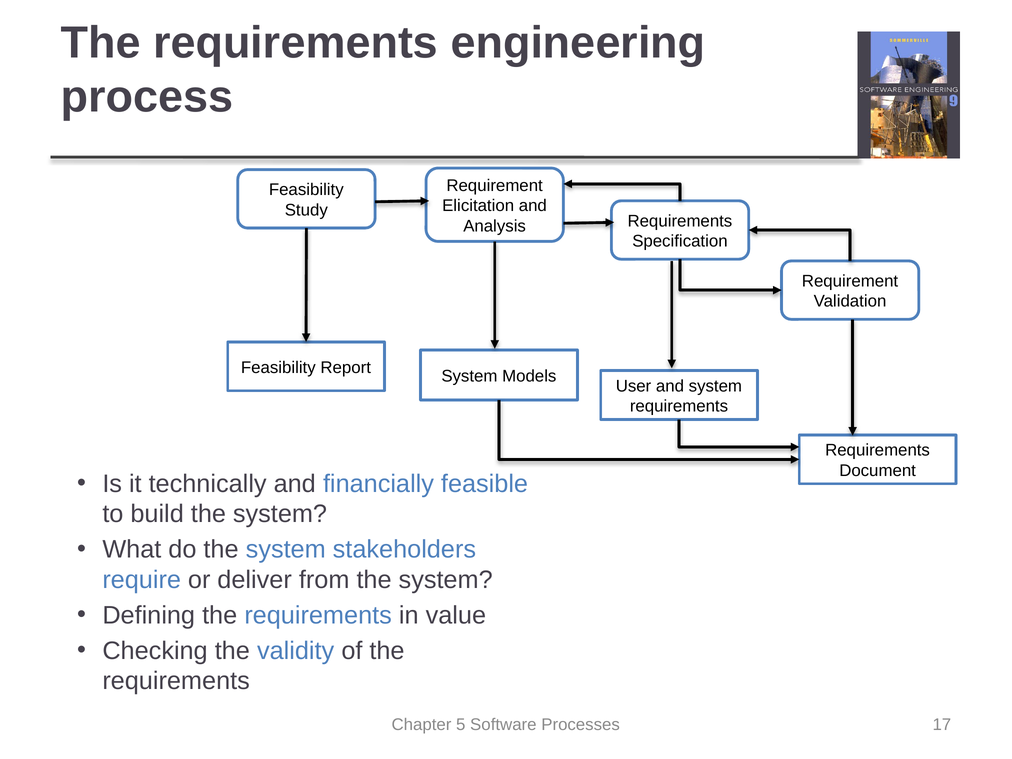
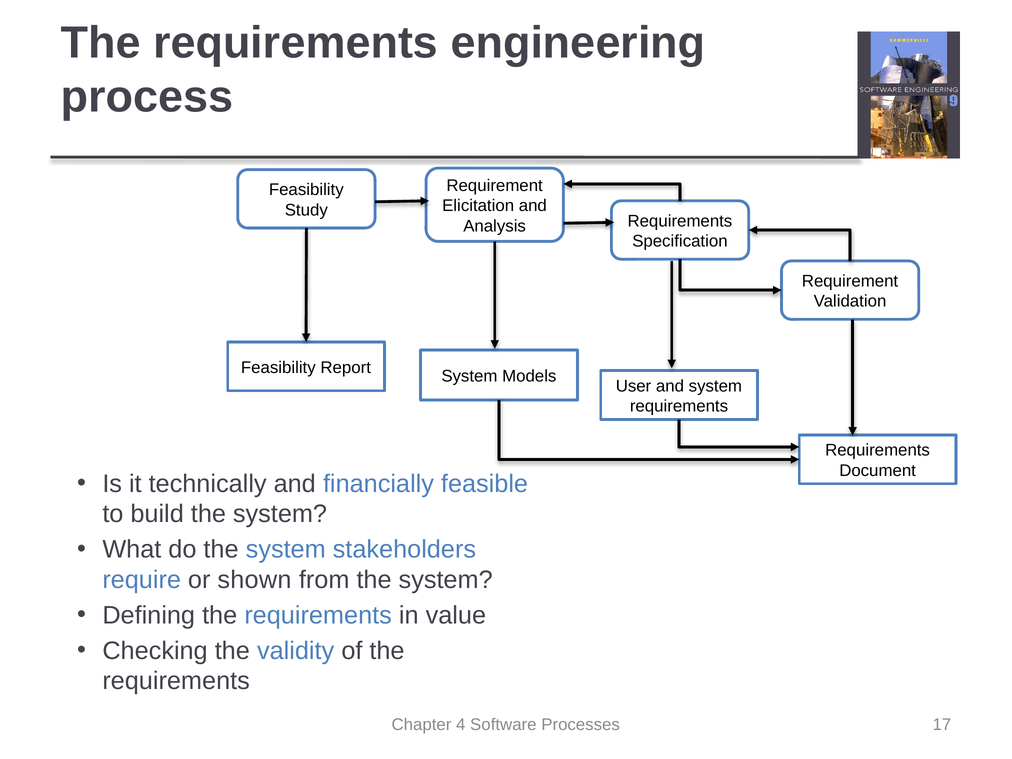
deliver: deliver -> shown (254, 580)
5: 5 -> 4 (461, 725)
